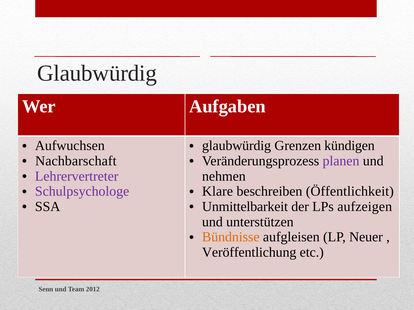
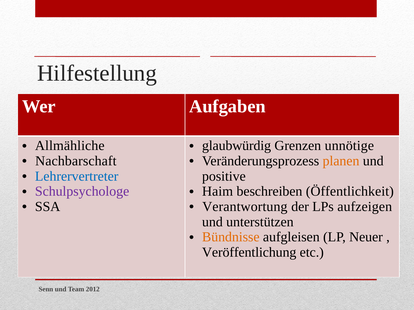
Glaubwürdig: Glaubwürdig -> Hilfestellung (97, 73)
Aufwuchsen: Aufwuchsen -> Allmähliche (70, 146)
kündigen: kündigen -> unnötige (349, 146)
planen colour: purple -> orange (341, 161)
Lehrervertreter colour: purple -> blue (77, 176)
nehmen: nehmen -> positive (224, 176)
Klare: Klare -> Haim (218, 192)
Unmittelbarkeit: Unmittelbarkeit -> Verantwortung (245, 207)
